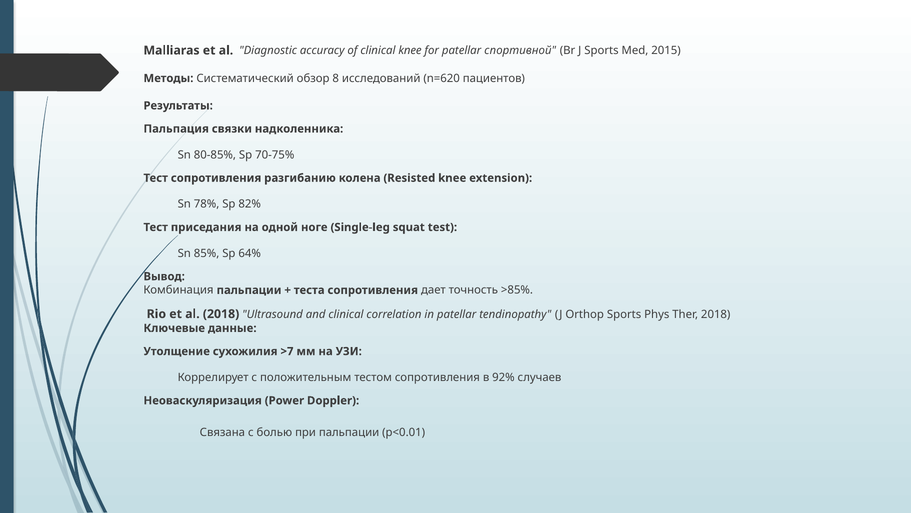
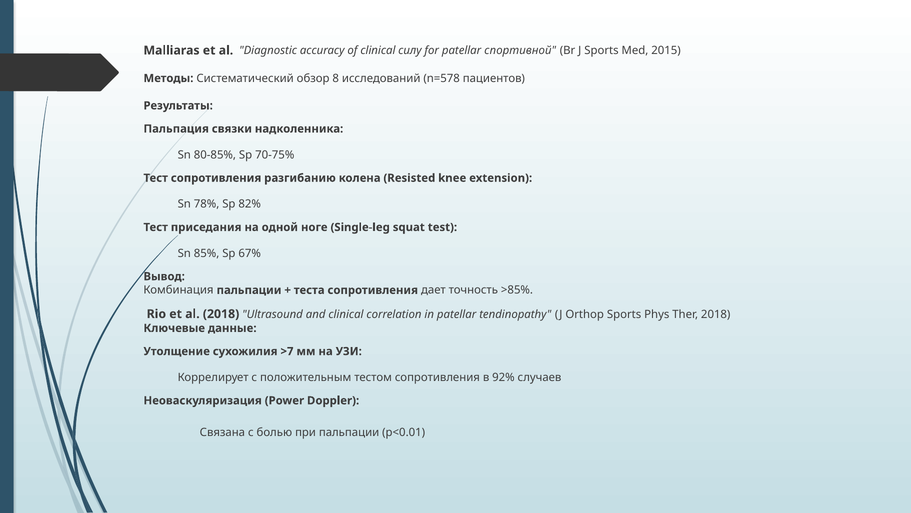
clinical knee: knee -> силу (410, 51)
n=620: n=620 -> n=578 (442, 78)
64%: 64% -> 67% (250, 253)
